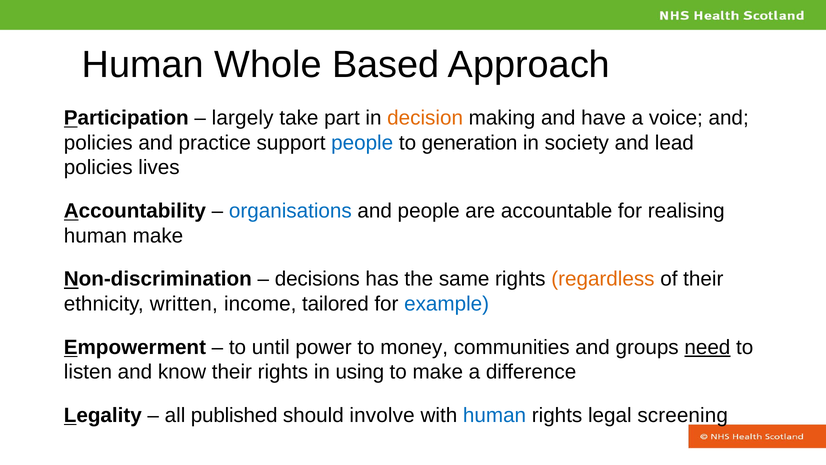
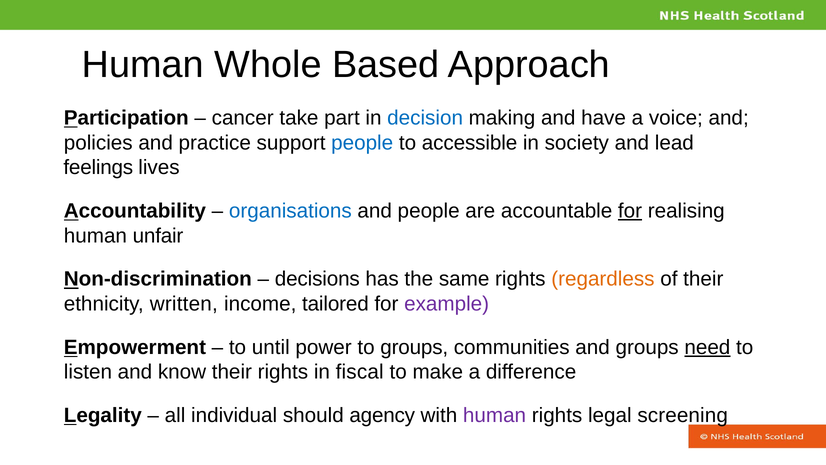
largely: largely -> cancer (243, 118)
decision colour: orange -> blue (425, 118)
generation: generation -> accessible (470, 143)
policies: policies -> feelings (98, 167)
for underline: none -> present (630, 211)
human make: make -> unfair (158, 236)
example colour: blue -> purple (447, 304)
to money: money -> groups (414, 347)
using: using -> fiscal (360, 372)
published: published -> individual (234, 415)
involve: involve -> agency (382, 415)
human colour: blue -> purple (495, 415)
